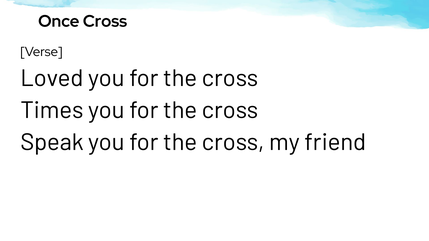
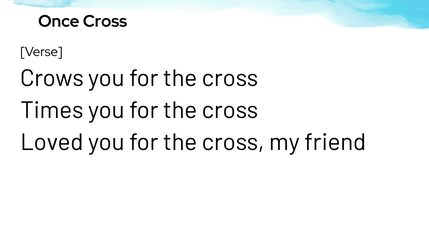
Loved: Loved -> Crows (52, 78)
Speak: Speak -> Loved (52, 143)
